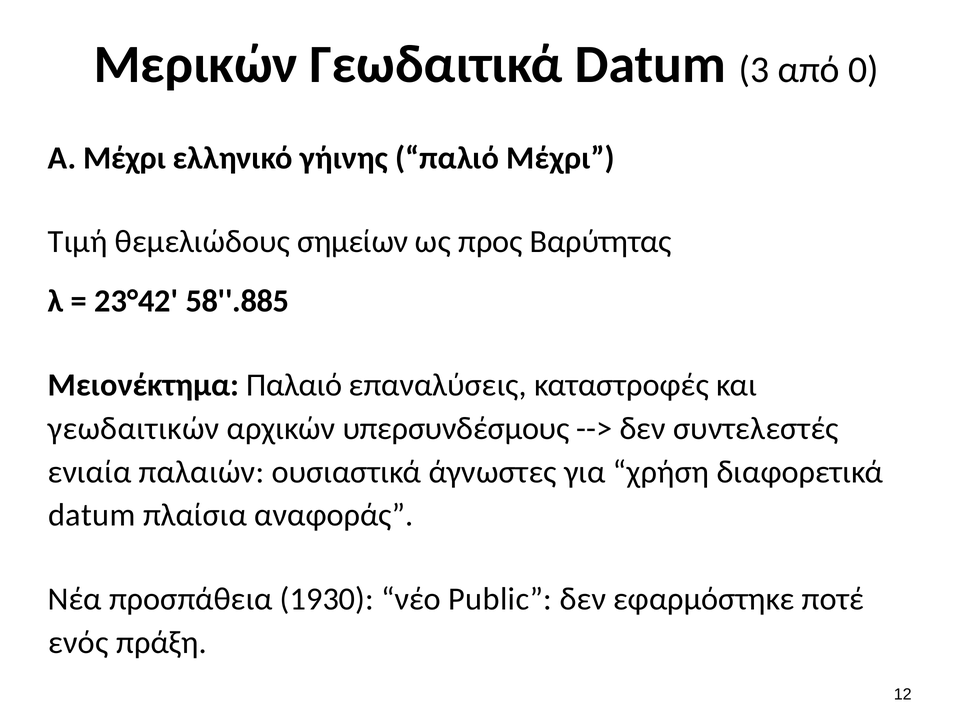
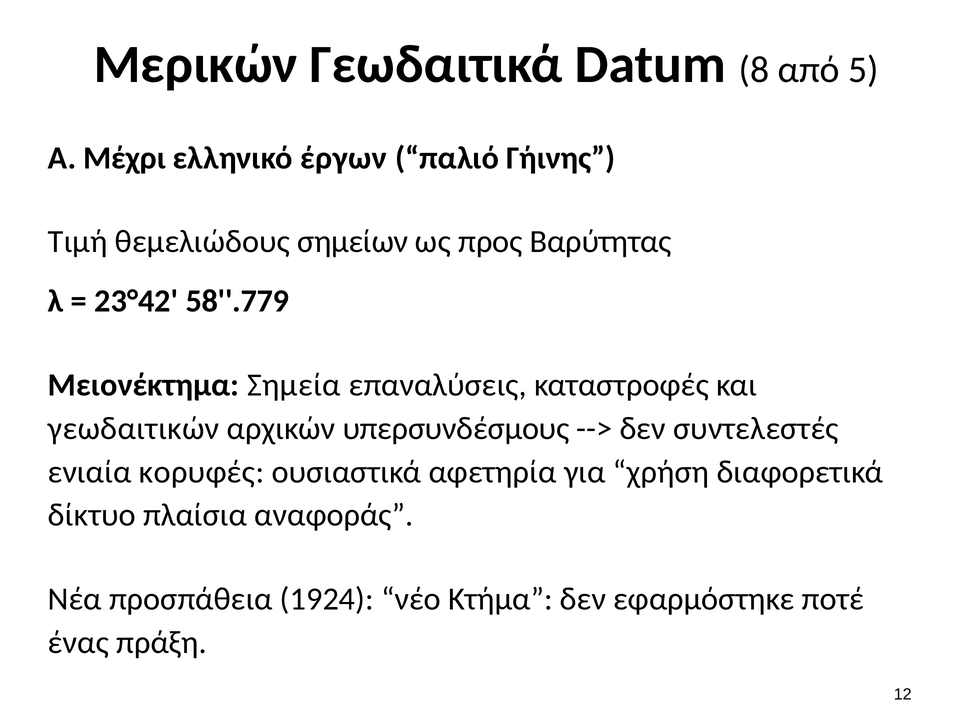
3: 3 -> 8 (754, 70)
0: 0 -> 5 (863, 70)
γήινης: γήινης -> έργων (344, 158)
παλιό Μέχρι: Μέχρι -> Γήινης (561, 158)
58''.885: 58''.885 -> 58''.779 (237, 302)
Παλαιό: Παλαιό -> Σημεία (294, 385)
παλαιών: παλαιών -> κορυφές (201, 472)
άγνωστες: άγνωστες -> αφετηρία (493, 472)
datum: datum -> δίκτυο (92, 516)
1930: 1930 -> 1924 (327, 599)
Public: Public -> Κτήμα (500, 599)
ενός: ενός -> ένας (78, 643)
